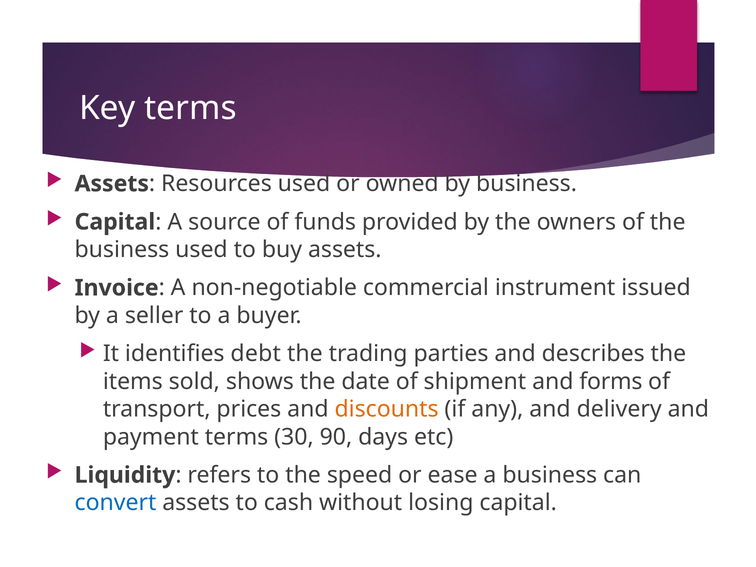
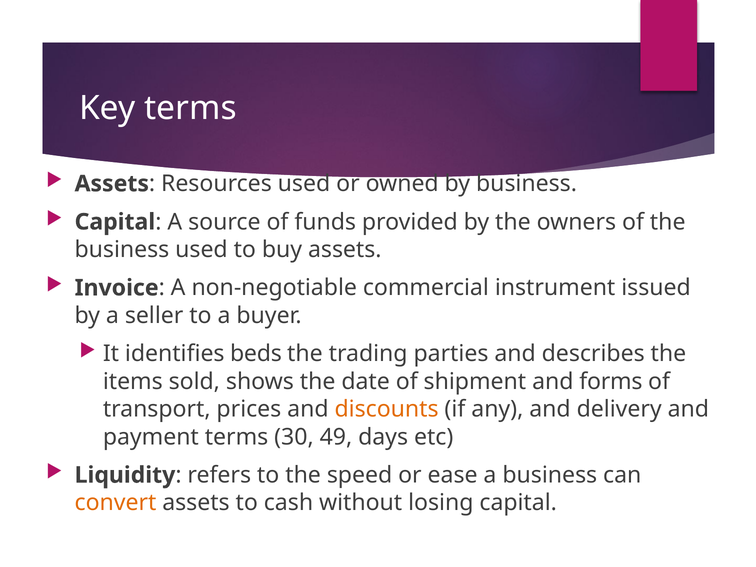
debt: debt -> beds (256, 354)
90: 90 -> 49 (336, 437)
convert colour: blue -> orange (115, 503)
